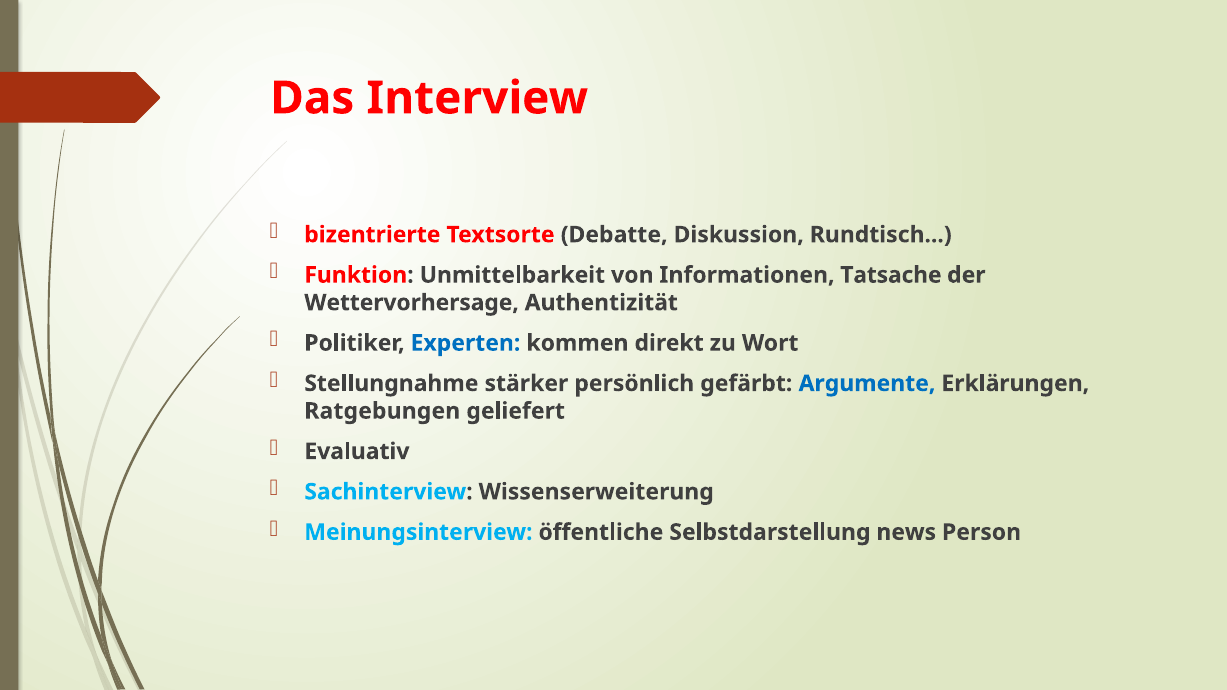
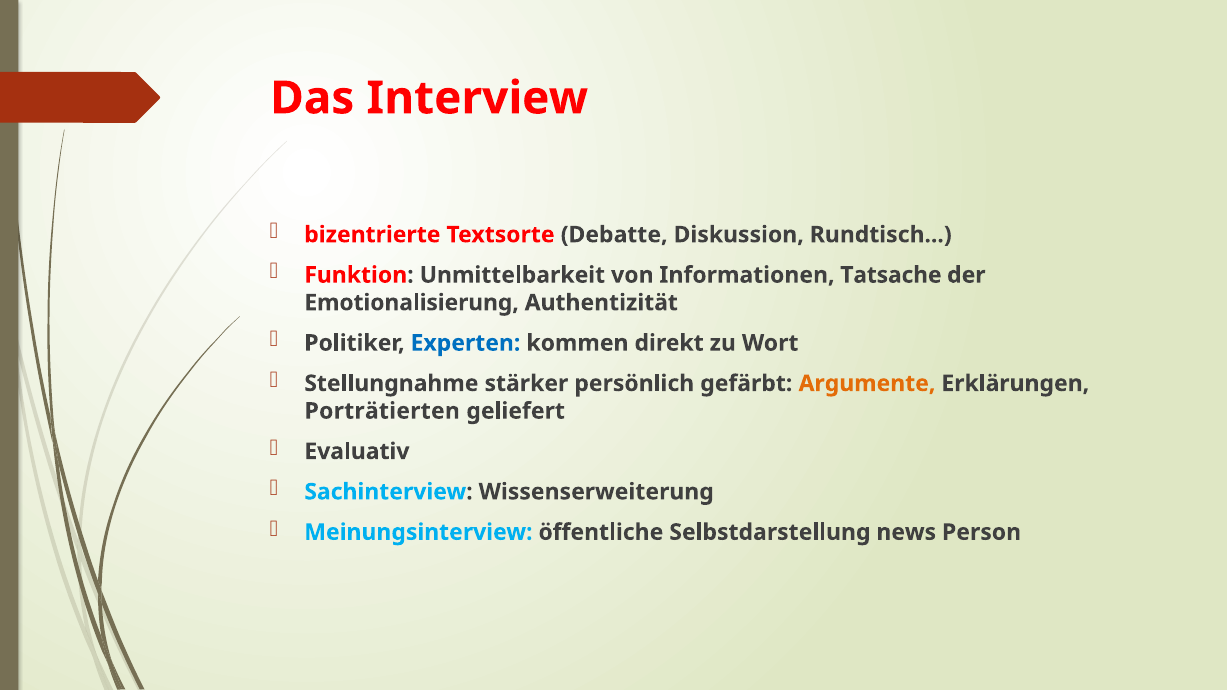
Wettervorhersage: Wettervorhersage -> Emotionalisierung (412, 303)
Argumente colour: blue -> orange (867, 384)
Ratgebungen: Ratgebungen -> Porträtierten (382, 411)
